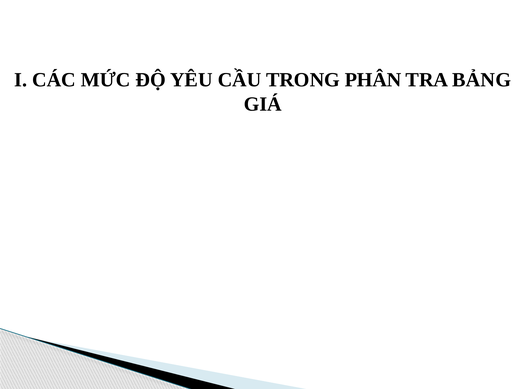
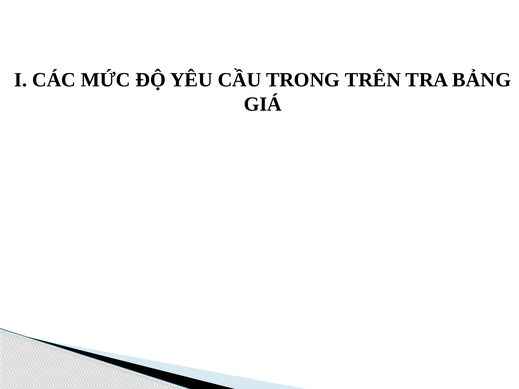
PHÂN: PHÂN -> TRÊN (373, 80)
